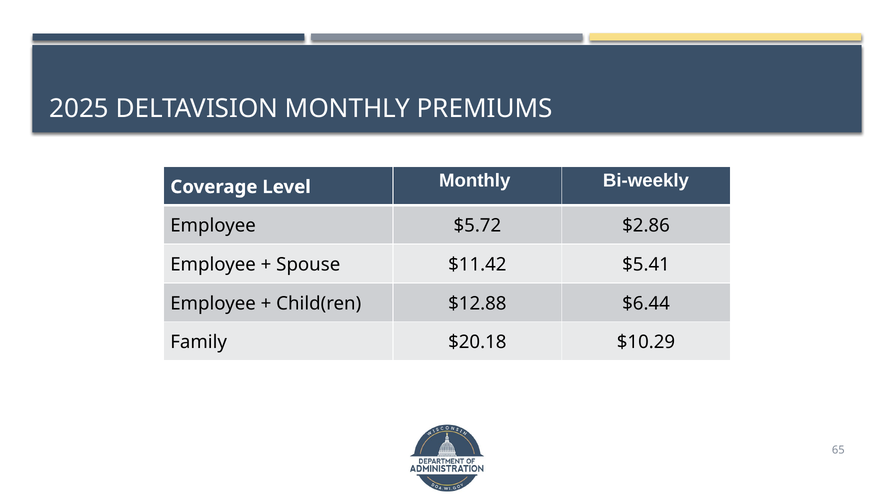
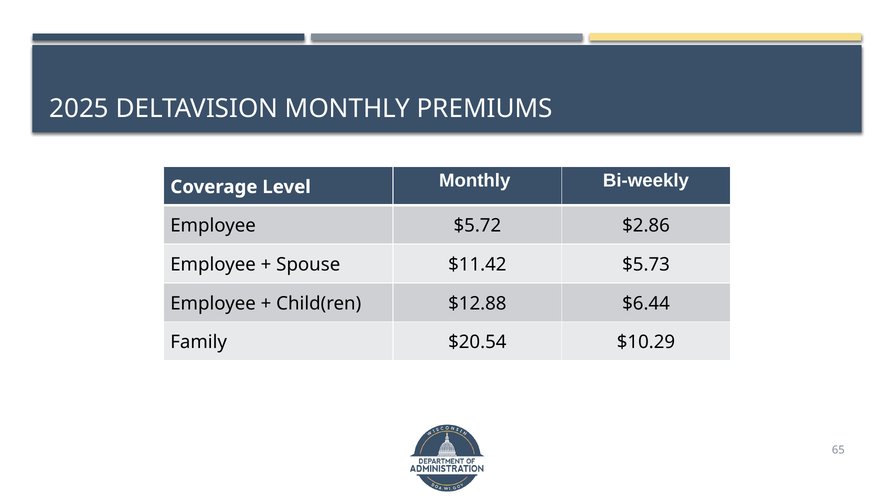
$5.41: $5.41 -> $5.73 (646, 265)
$20.18: $20.18 -> $20.54 (477, 342)
